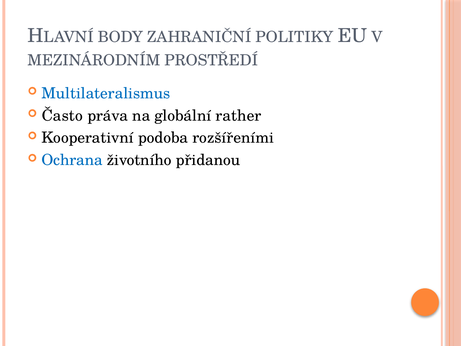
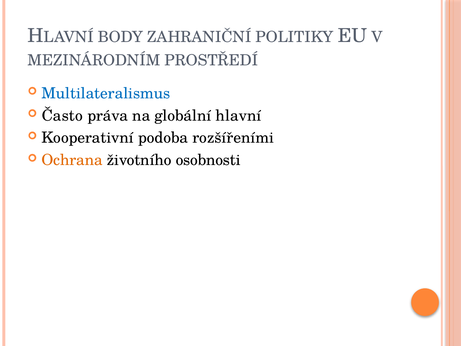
rather: rather -> hlavní (238, 116)
Ochrana colour: blue -> orange (72, 160)
přidanou: přidanou -> osobnosti (208, 160)
